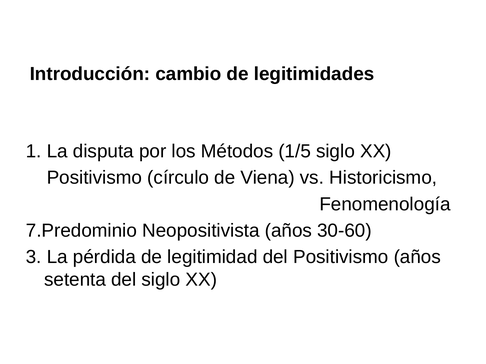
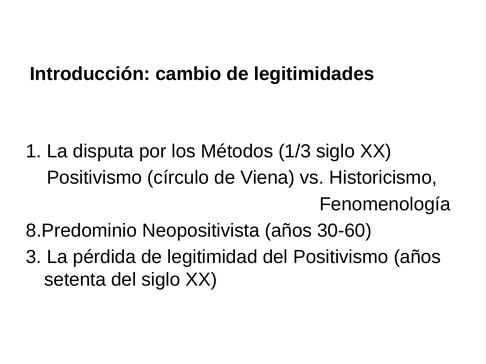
1/5: 1/5 -> 1/3 (295, 151)
7.Predominio: 7.Predominio -> 8.Predominio (81, 231)
